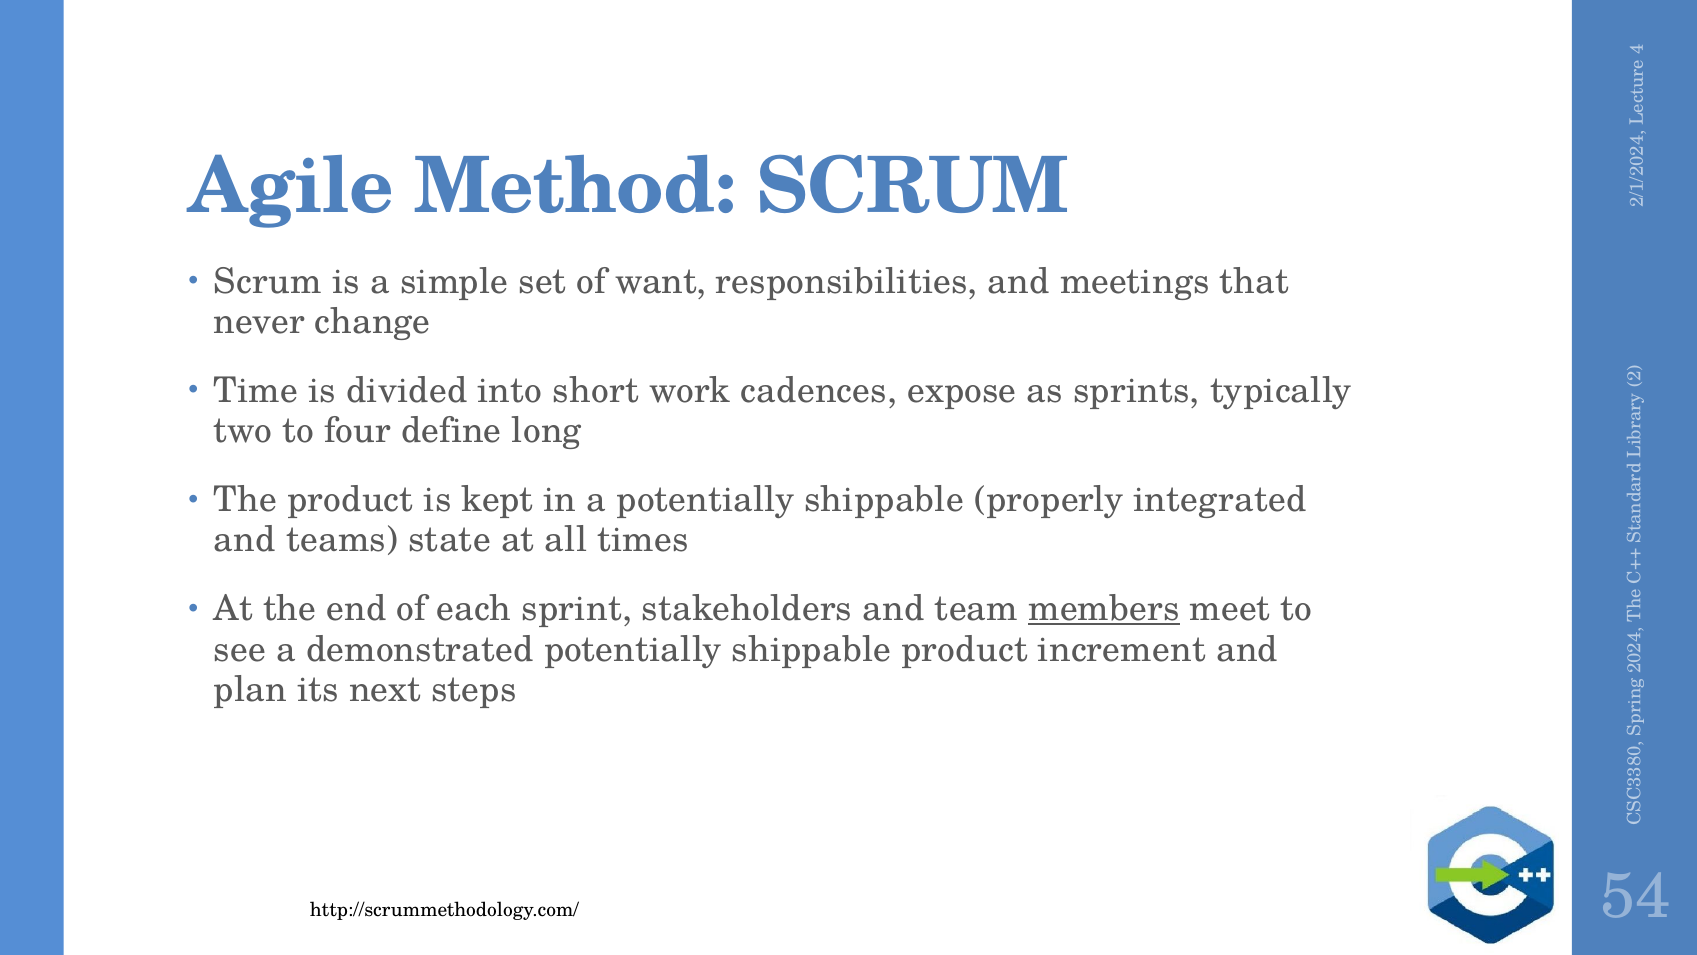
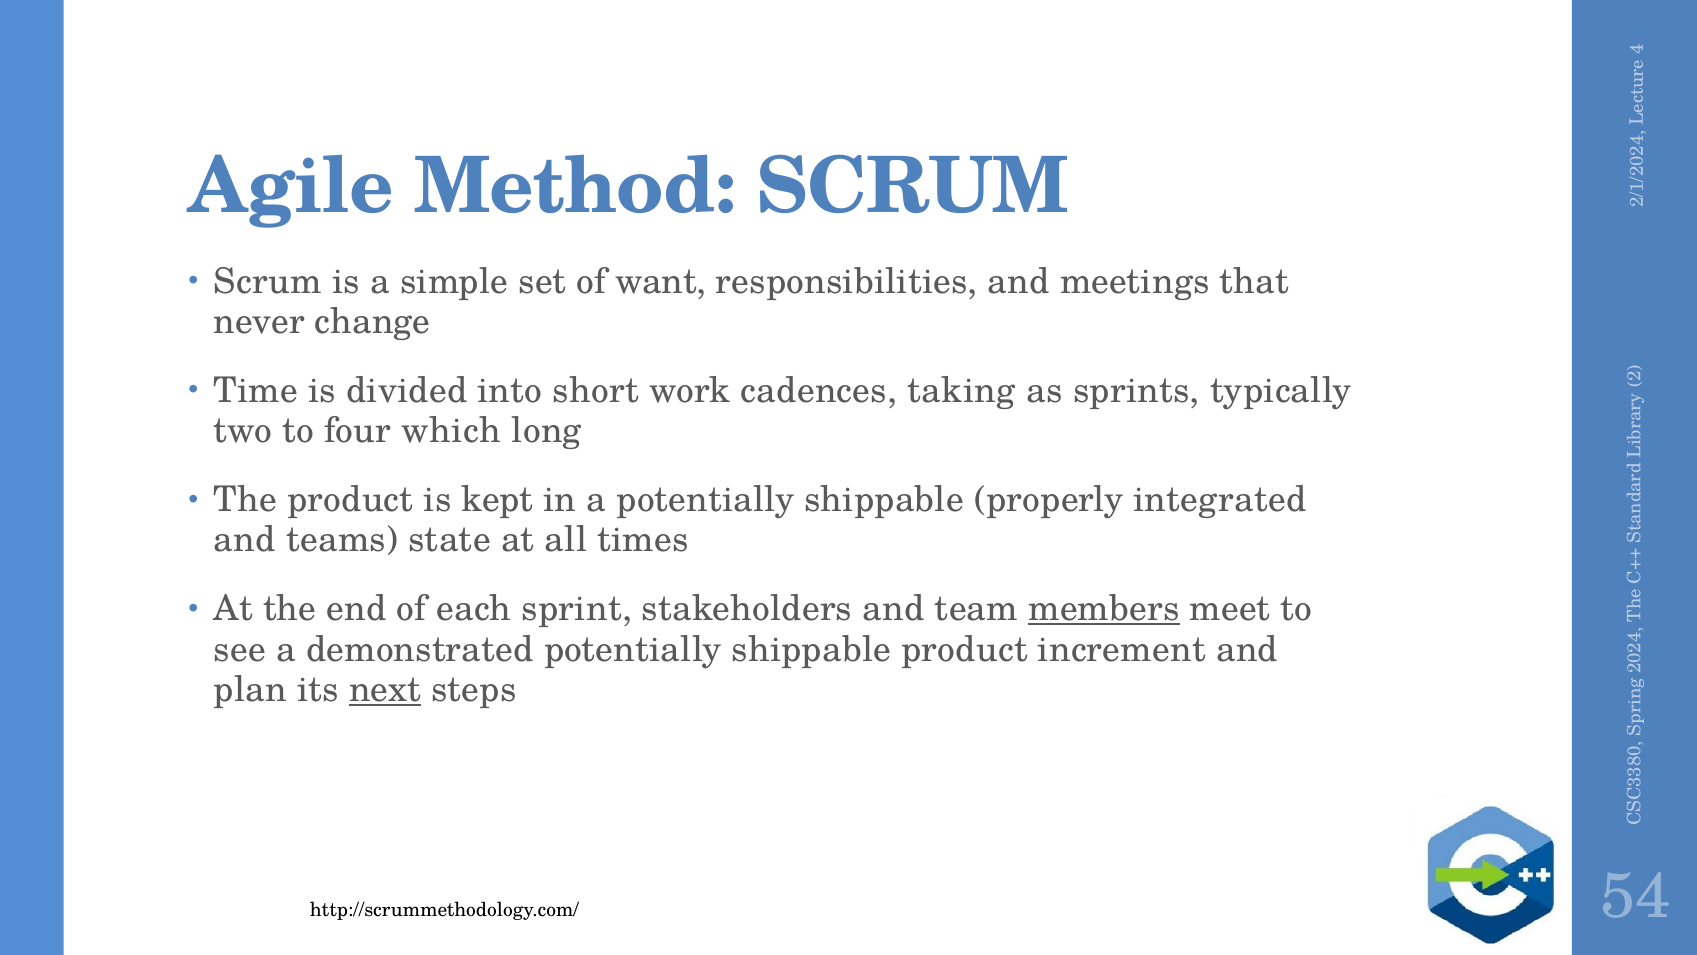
expose: expose -> taking (962, 391)
define: define -> which (451, 431)
next underline: none -> present (385, 690)
